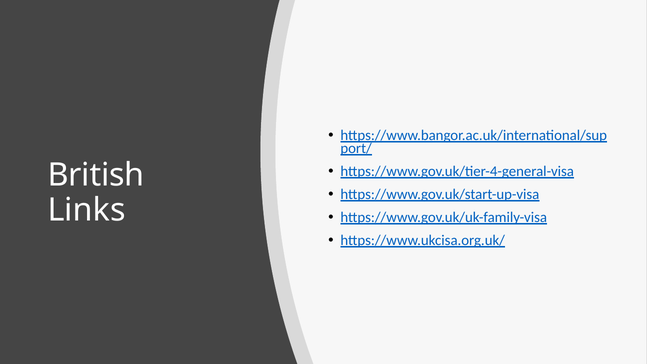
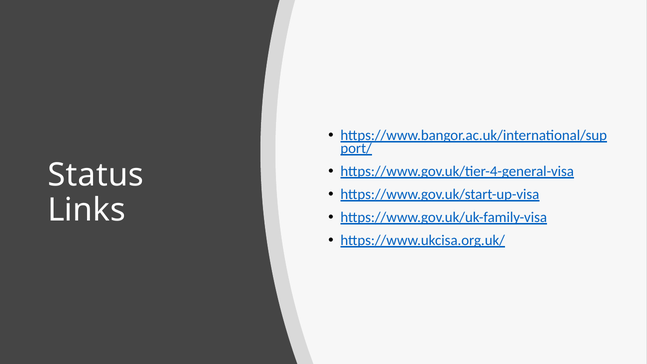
British: British -> Status (96, 175)
